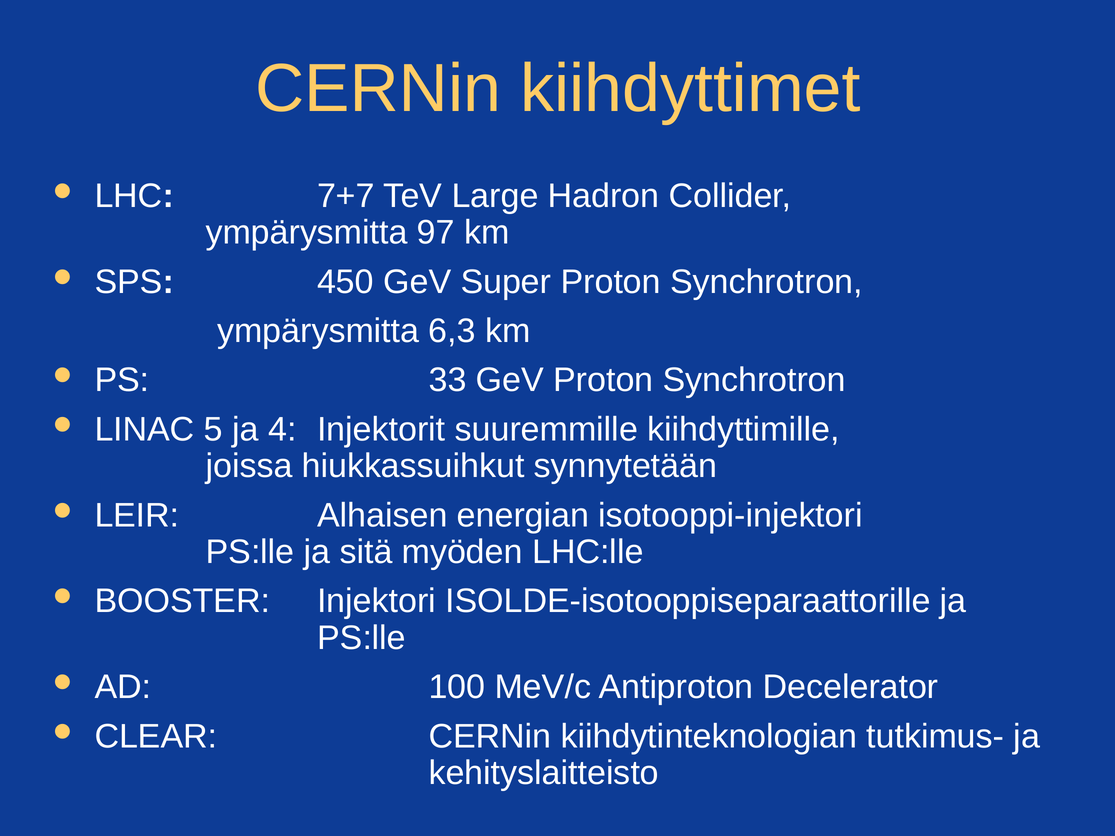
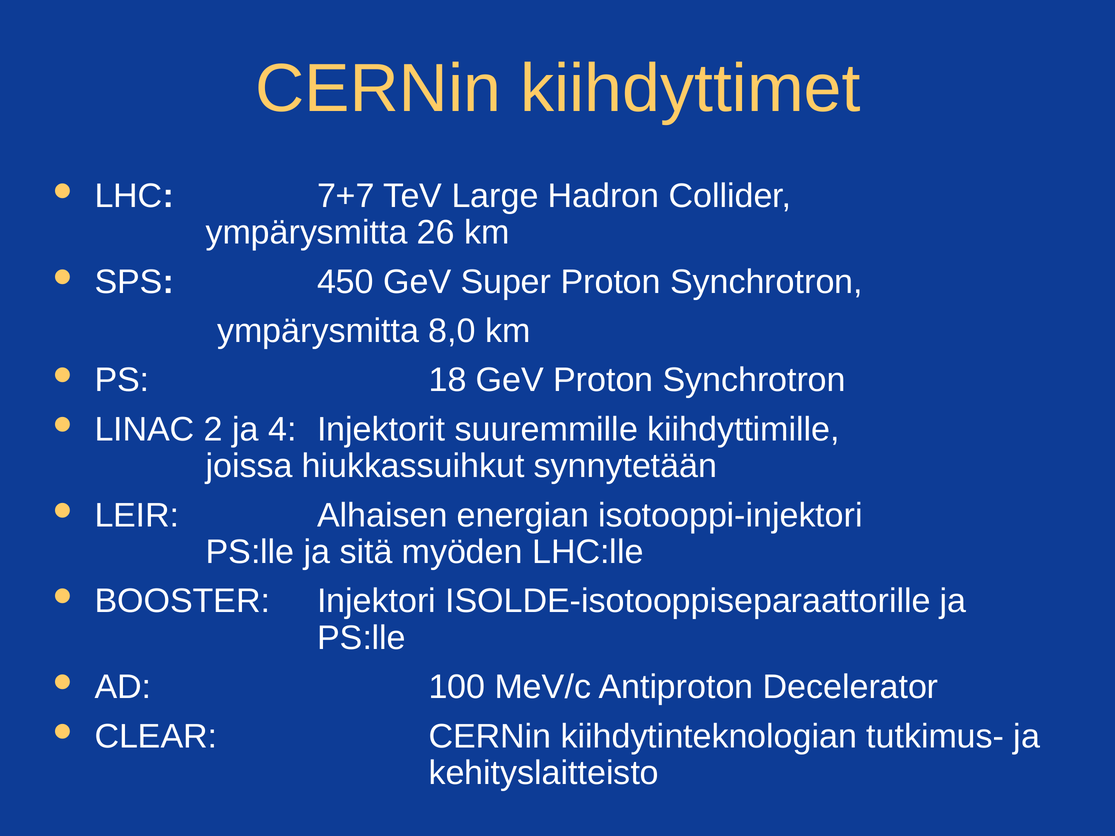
97: 97 -> 26 (436, 233)
6,3: 6,3 -> 8,0 (452, 331)
33: 33 -> 18 (448, 380)
5: 5 -> 2 (213, 429)
